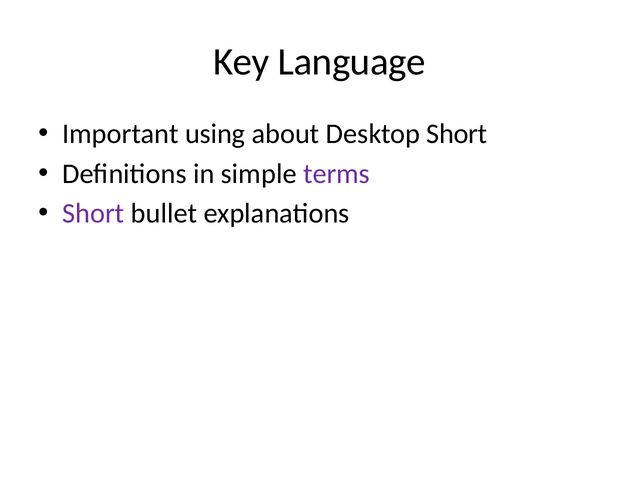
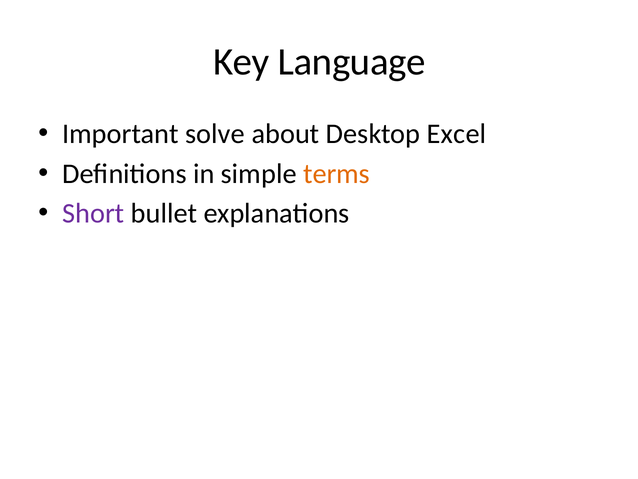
using: using -> solve (215, 134)
Desktop Short: Short -> Excel (457, 134)
terms colour: purple -> orange (337, 174)
